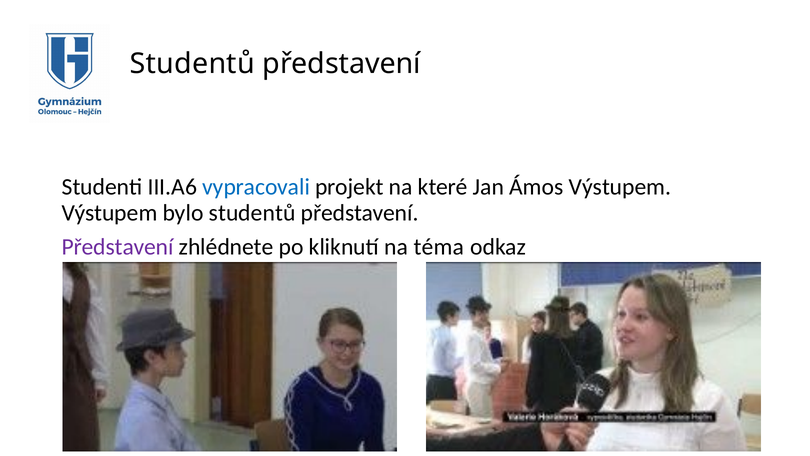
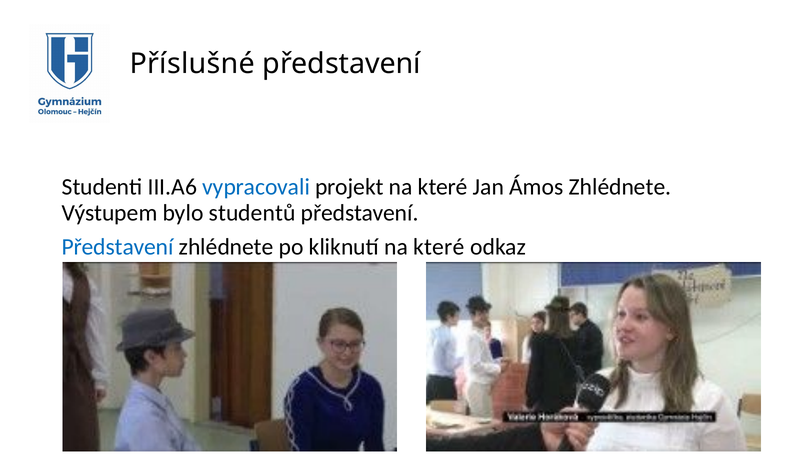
Studentů: Studentů -> Příslušné (192, 64)
Ámos Výstupem: Výstupem -> Zhlédnete (620, 187)
Představení colour: purple -> blue (118, 247)
kliknutí na téma: téma -> které (439, 247)
